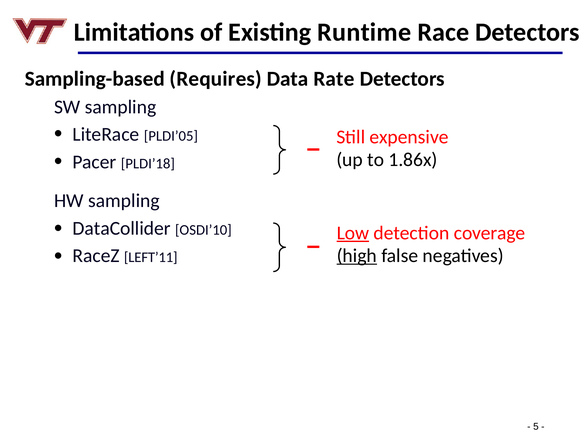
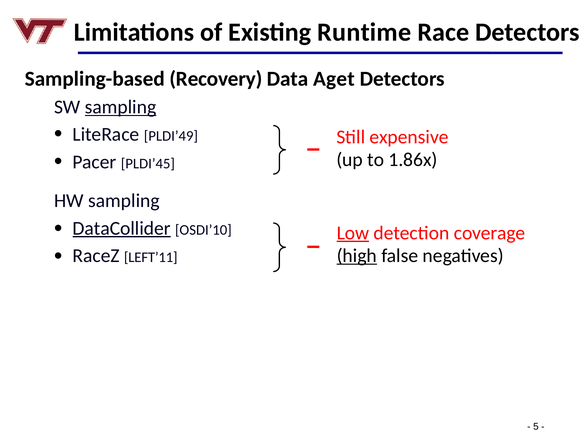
Requires: Requires -> Recovery (216, 79)
Rate: Rate -> Aget (334, 79)
sampling underline: none -> present (121, 107)
PLDI’05: PLDI’05 -> PLDI’49 (171, 136)
PLDI’18: PLDI’18 -> PLDI’45 (148, 164)
DataCollider underline: none -> present (122, 228)
